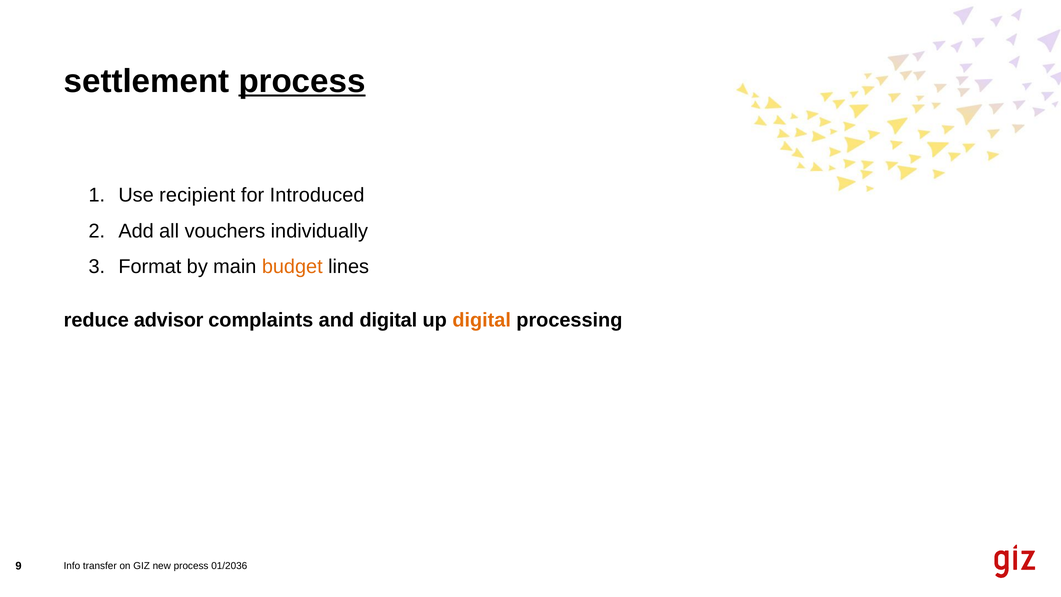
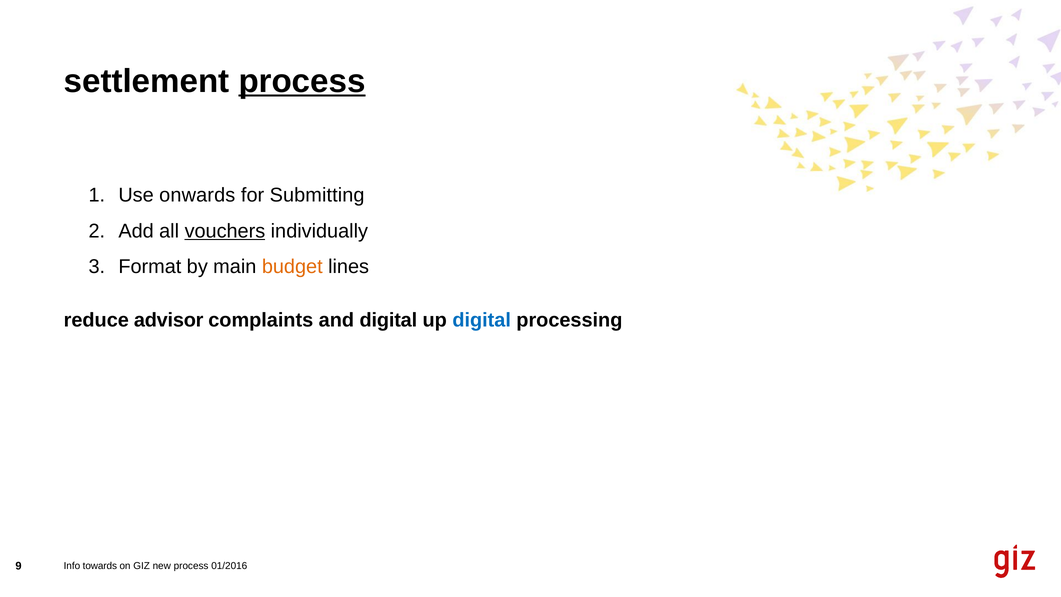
recipient: recipient -> onwards (197, 195)
Introduced: Introduced -> Submitting (317, 195)
vouchers underline: none -> present (225, 231)
digital colour: orange -> blue (482, 320)
transfer: transfer -> towards (100, 566)
01/2036: 01/2036 -> 01/2016 (229, 566)
